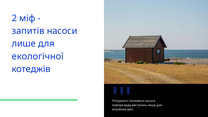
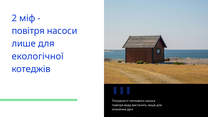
запитів: запитів -> повітря (28, 31)
